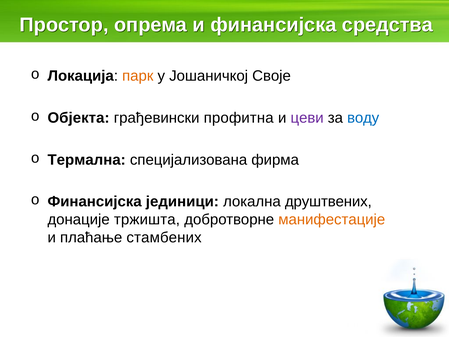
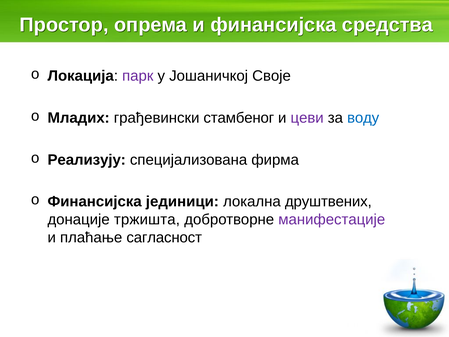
парк colour: orange -> purple (138, 76)
Објекта: Објекта -> Младих (79, 118)
профитна: профитна -> стамбеног (239, 118)
Термална: Термална -> Реализују (87, 160)
манифестације colour: orange -> purple (332, 220)
стамбених: стамбених -> сагласност (164, 237)
